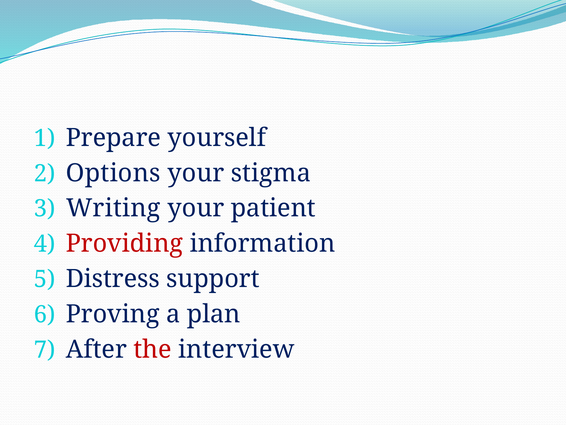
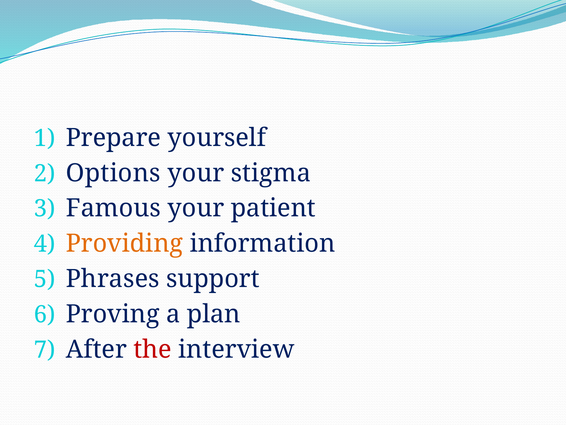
Writing: Writing -> Famous (113, 208)
Providing colour: red -> orange (124, 243)
Distress: Distress -> Phrases (113, 279)
